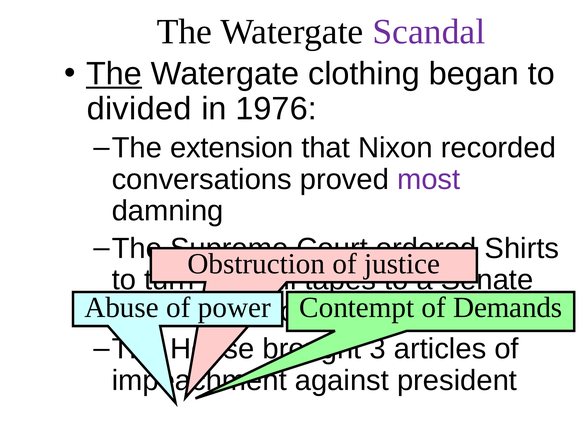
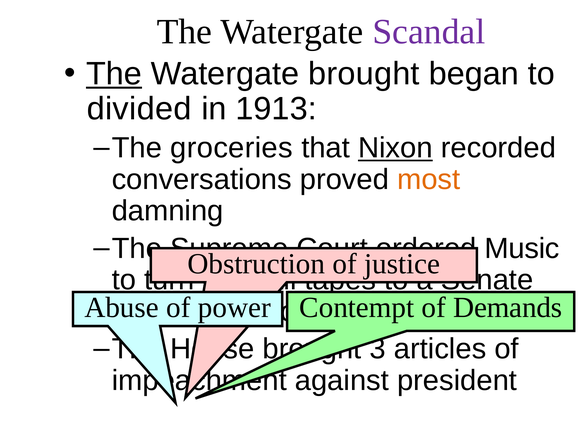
Watergate clothing: clothing -> brought (364, 74)
1976: 1976 -> 1913 (276, 109)
extension: extension -> groceries (232, 148)
Nixon underline: none -> present (395, 148)
most colour: purple -> orange (429, 179)
Shirts: Shirts -> Music (522, 248)
